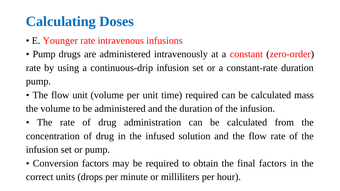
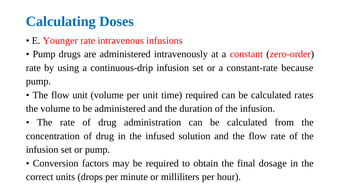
constant-rate duration: duration -> because (297, 68)
mass: mass -> rates (304, 95)
final factors: factors -> dosage (273, 163)
